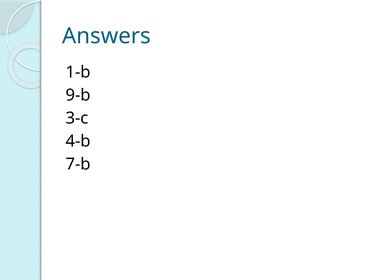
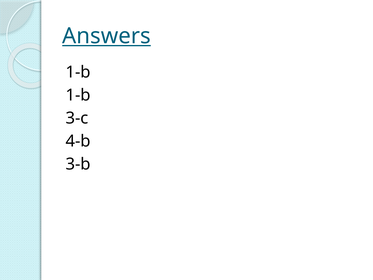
Answers underline: none -> present (106, 36)
9-b: 9-b -> 1-b (78, 95)
7-b: 7-b -> 3-b (78, 164)
